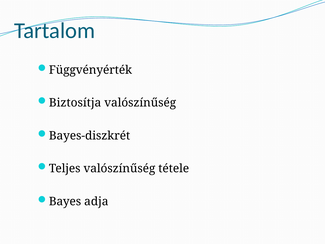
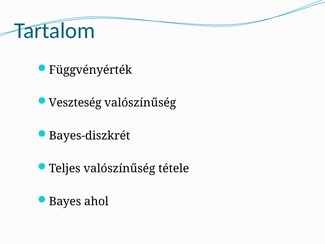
Biztosítja: Biztosítja -> Veszteség (75, 103)
adja: adja -> ahol (96, 201)
